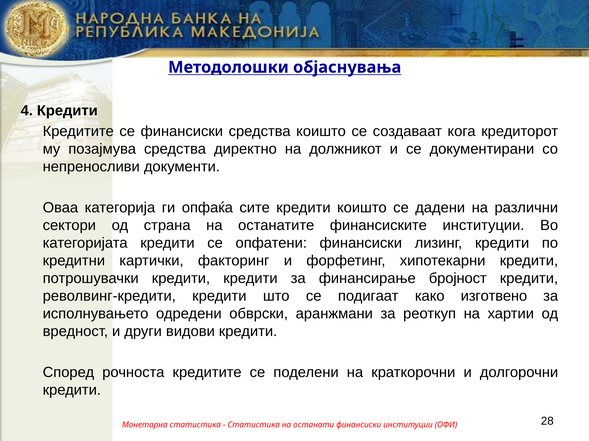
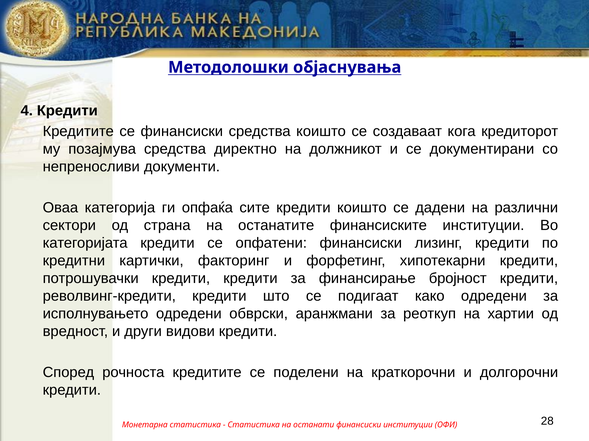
како изготвено: изготвено -> одредени (494, 297)
